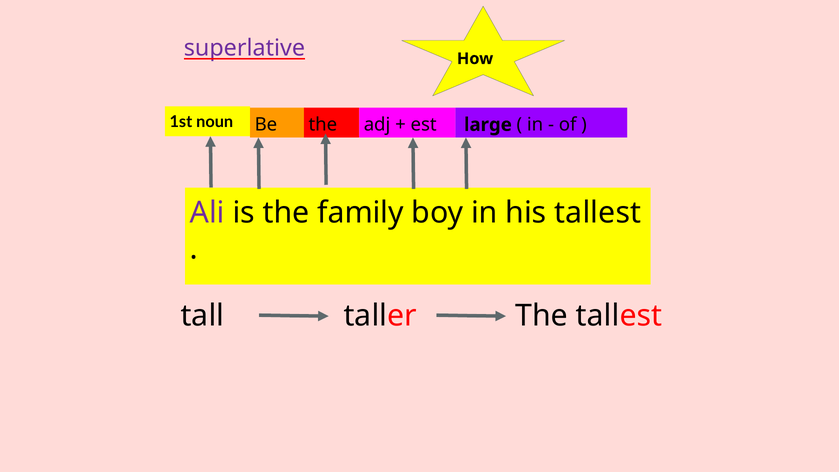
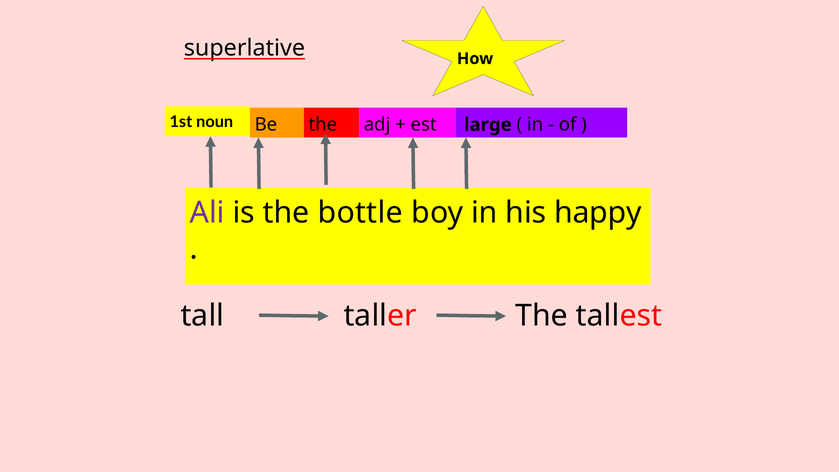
superlative colour: purple -> black (244, 48)
family: family -> bottle (360, 213)
his tallest: tallest -> happy (598, 213)
